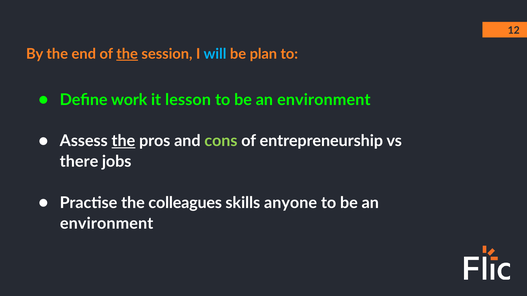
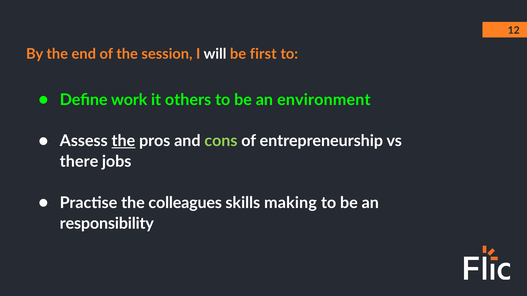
the underline: present -> none (127, 54)
will colour: light blue -> white (215, 54)
plan: plan -> first (263, 54)
lesson: lesson -> others (188, 100)
anyone: anyone -> making (291, 203)
environment: environment -> responsibility (107, 224)
